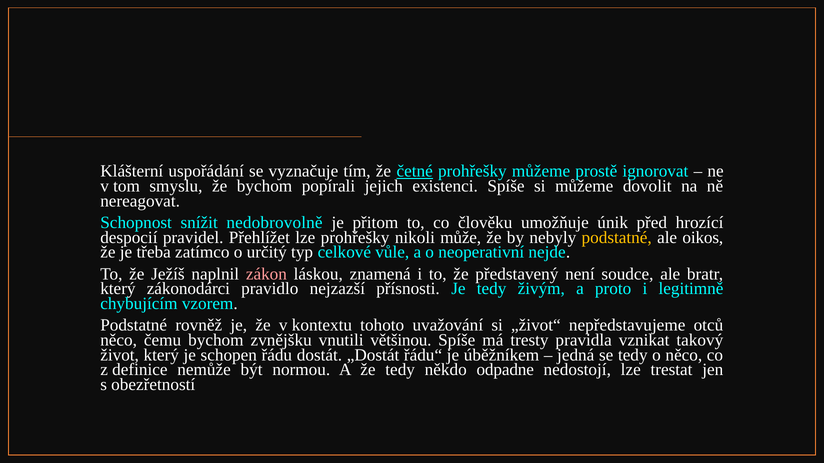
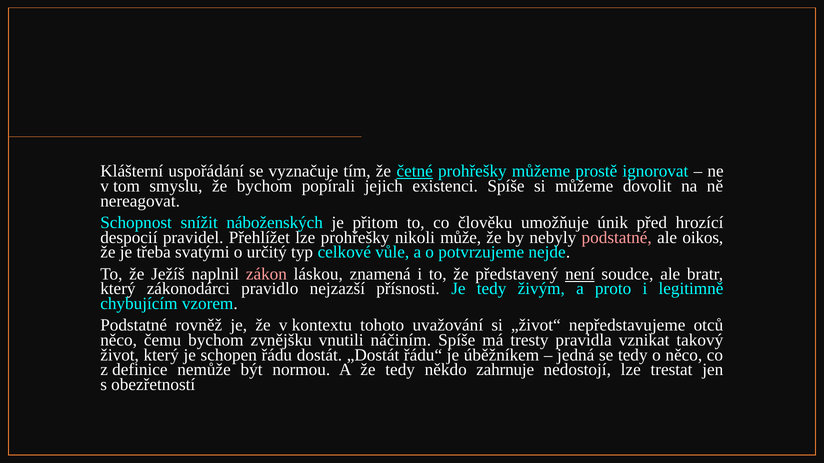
nedobrovolně: nedobrovolně -> náboženských (275, 223)
podstatné colour: yellow -> pink (617, 238)
zatímco: zatímco -> svatými (202, 253)
neoperativní: neoperativní -> potvrzujeme (481, 253)
není underline: none -> present (580, 274)
většinou: většinou -> náčiním (401, 340)
odpadne: odpadne -> zahrnuje (505, 370)
